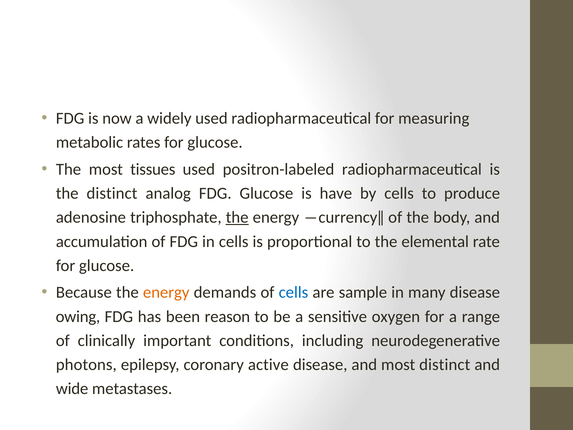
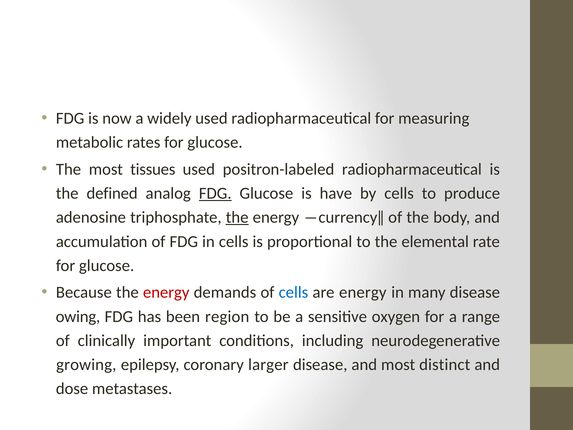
the distinct: distinct -> defined (112, 193)
FDG underline: none -> present (215, 193)
energy colour: orange -> red (166, 292)
are sample: sample -> energy (363, 292)
reason: reason -> region (227, 316)
photons: photons -> growing (86, 364)
active: active -> larger (268, 364)
wide: wide -> dose (72, 388)
